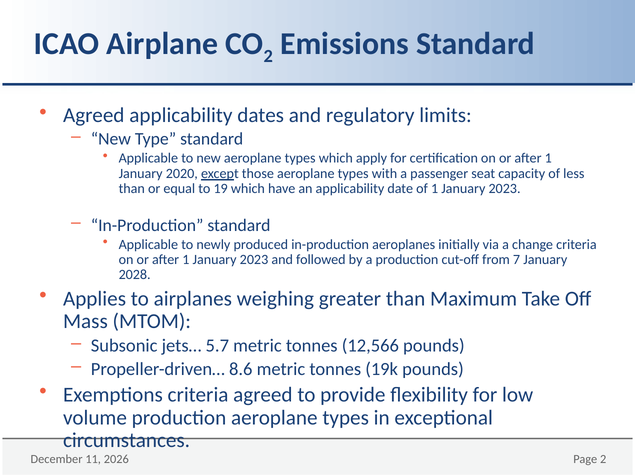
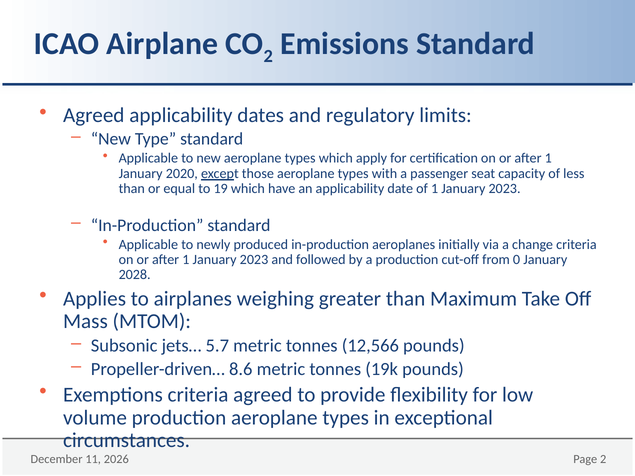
7: 7 -> 0 (517, 260)
